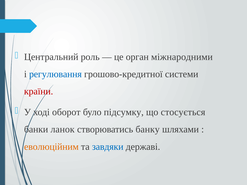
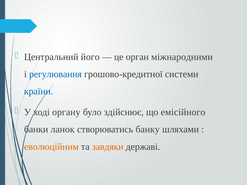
роль: роль -> його (90, 57)
країни colour: red -> blue (39, 92)
оборот: оборот -> органу (66, 112)
підсумку: підсумку -> здійснює (124, 112)
стосується: стосується -> емісійного (183, 112)
завдяки colour: blue -> orange (108, 147)
